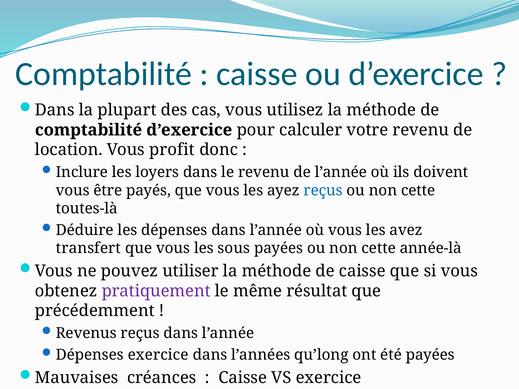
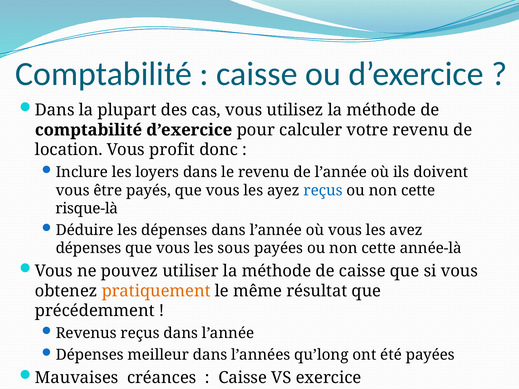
toutes-là: toutes-là -> risque-là (87, 209)
transfert: transfert -> dépenses (89, 248)
pratiquement colour: purple -> orange (156, 291)
Dépenses exercice: exercice -> meilleur (158, 355)
